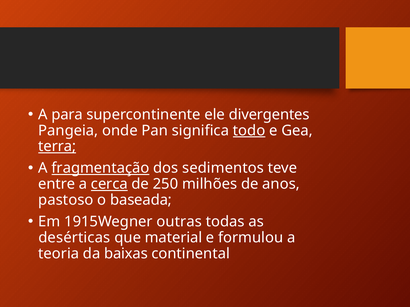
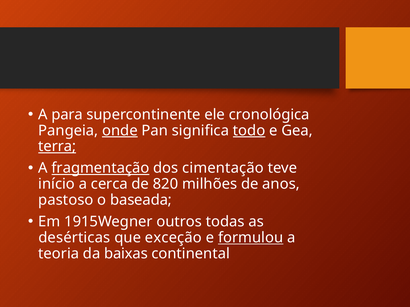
divergentes: divergentes -> cronológica (269, 115)
onde underline: none -> present (120, 131)
sedimentos: sedimentos -> cimentação (223, 168)
entre: entre -> início (57, 184)
cerca underline: present -> none (109, 184)
250: 250 -> 820 (166, 184)
outras: outras -> outros (179, 222)
material: material -> exceção (173, 238)
formulou underline: none -> present (251, 238)
